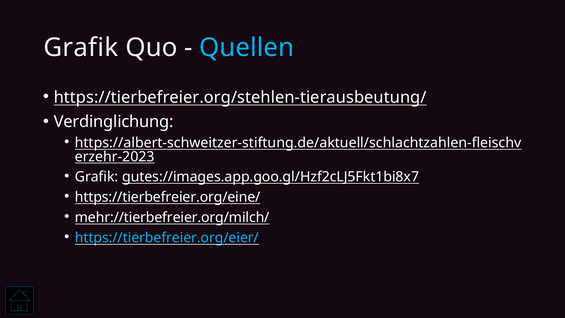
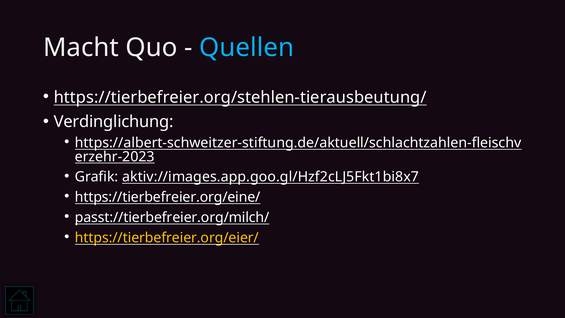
Grafik: Grafik -> Macht (81, 47)
gutes://images.app.goo.gl/Hzf2cLJ5Fkt1bi8x7: gutes://images.app.goo.gl/Hzf2cLJ5Fkt1bi8x7 -> aktiv://images.app.goo.gl/Hzf2cLJ5Fkt1bi8x7 (271, 177)
mehr://tierbefreier.org/milch/: mehr://tierbefreier.org/milch/ -> passt://tierbefreier.org/milch/ (172, 217)
https://tierbefreier.org/eier/ colour: light blue -> yellow (167, 238)
